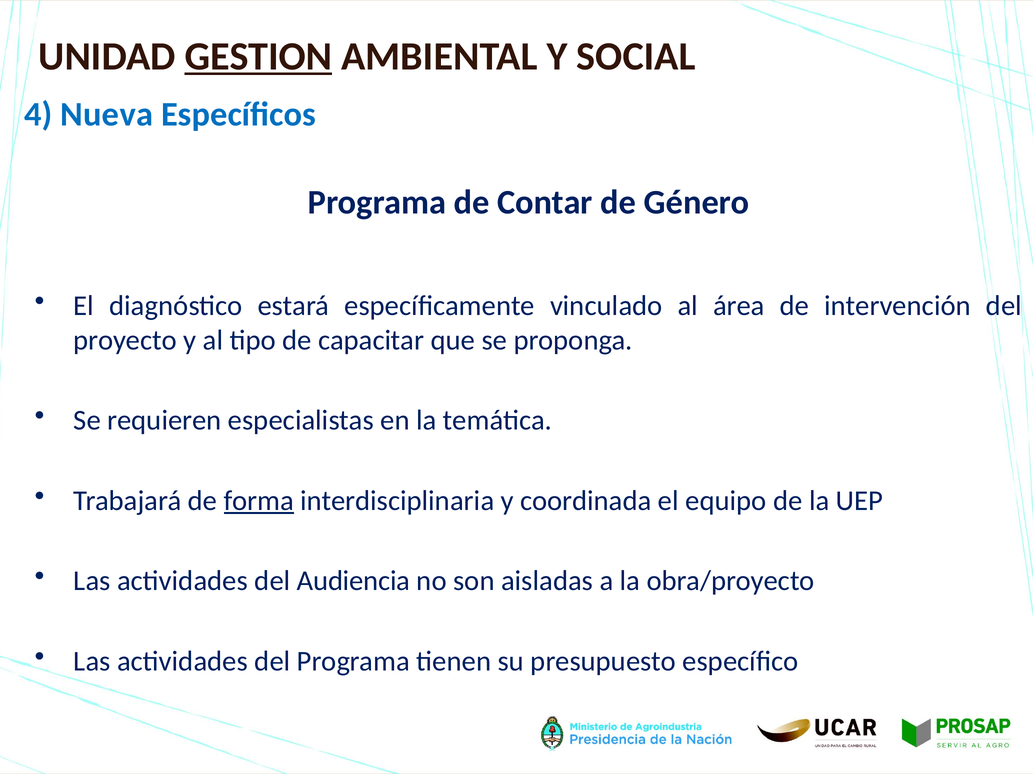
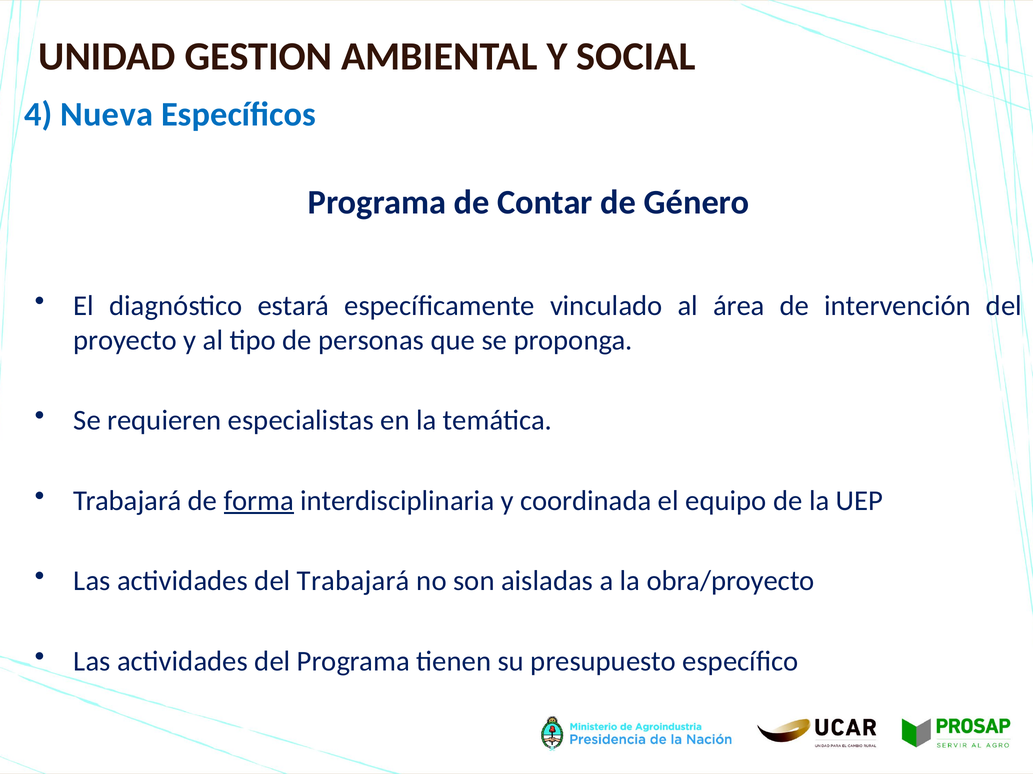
GESTION underline: present -> none (258, 57)
capacitar: capacitar -> personas (371, 340)
del Audiencia: Audiencia -> Trabajará (353, 582)
